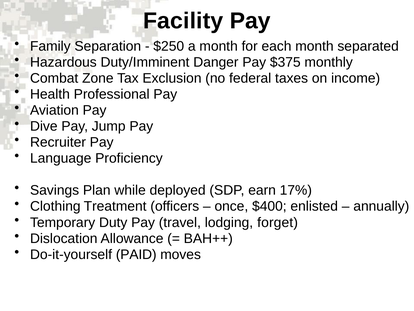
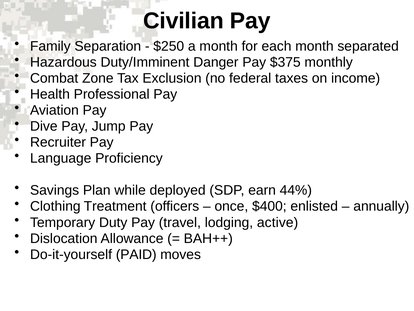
Facility: Facility -> Civilian (183, 21)
17%: 17% -> 44% (296, 190)
forget: forget -> active (278, 222)
